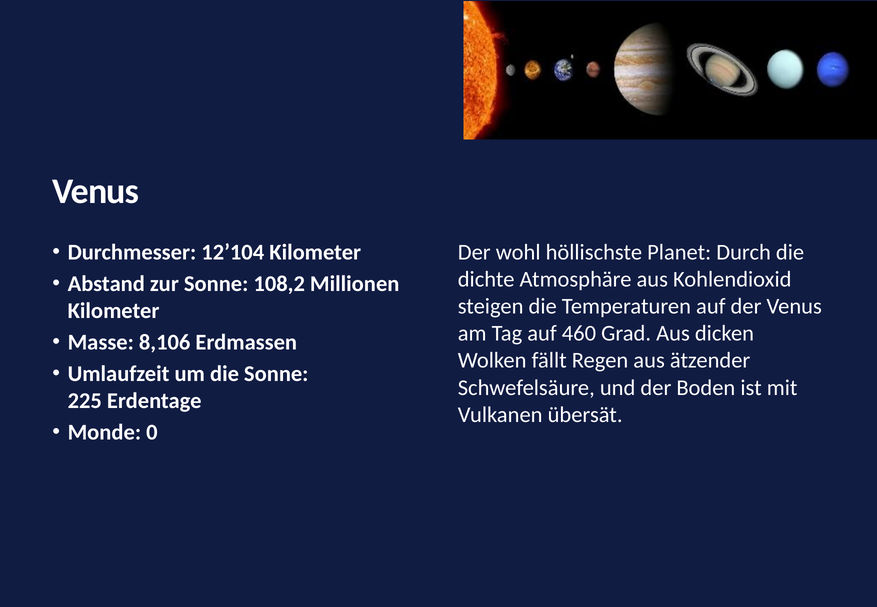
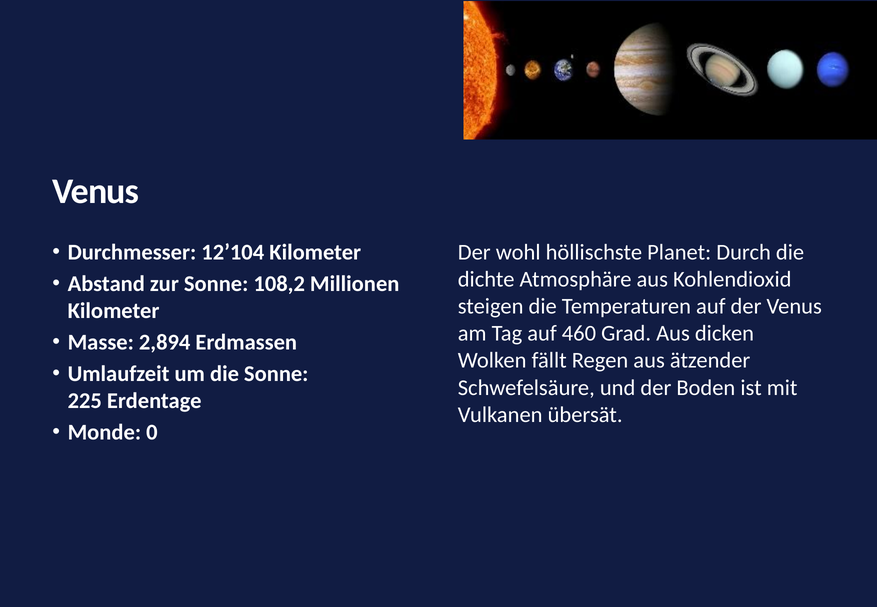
8,106: 8,106 -> 2,894 (165, 342)
